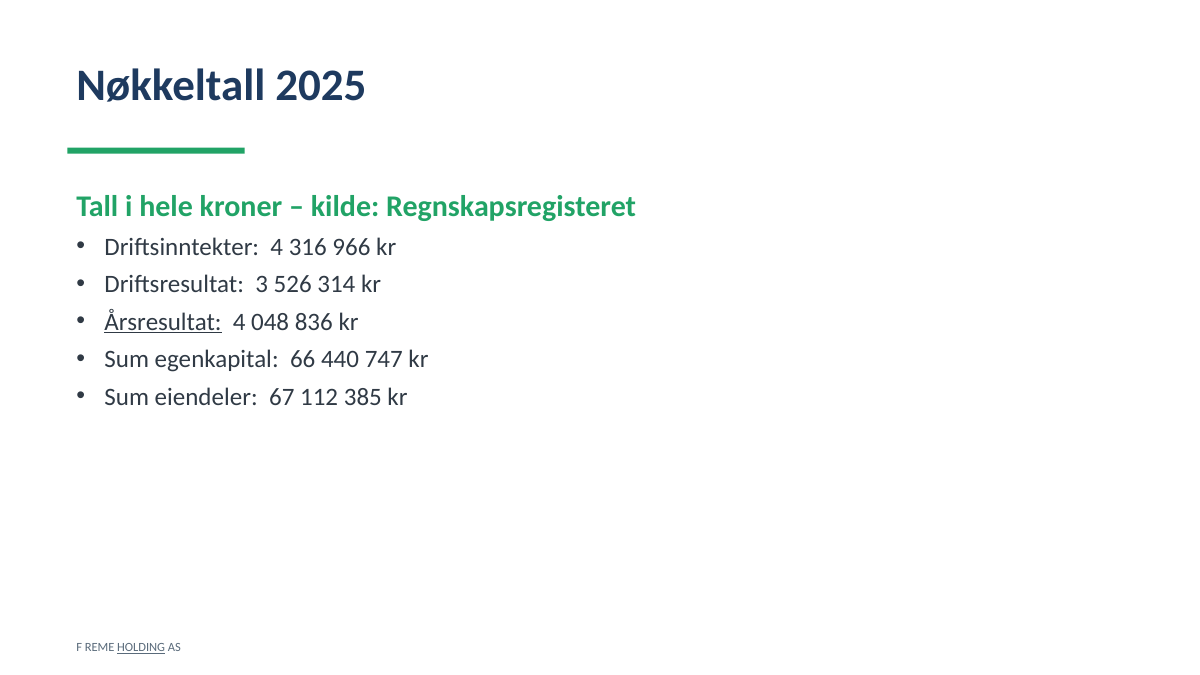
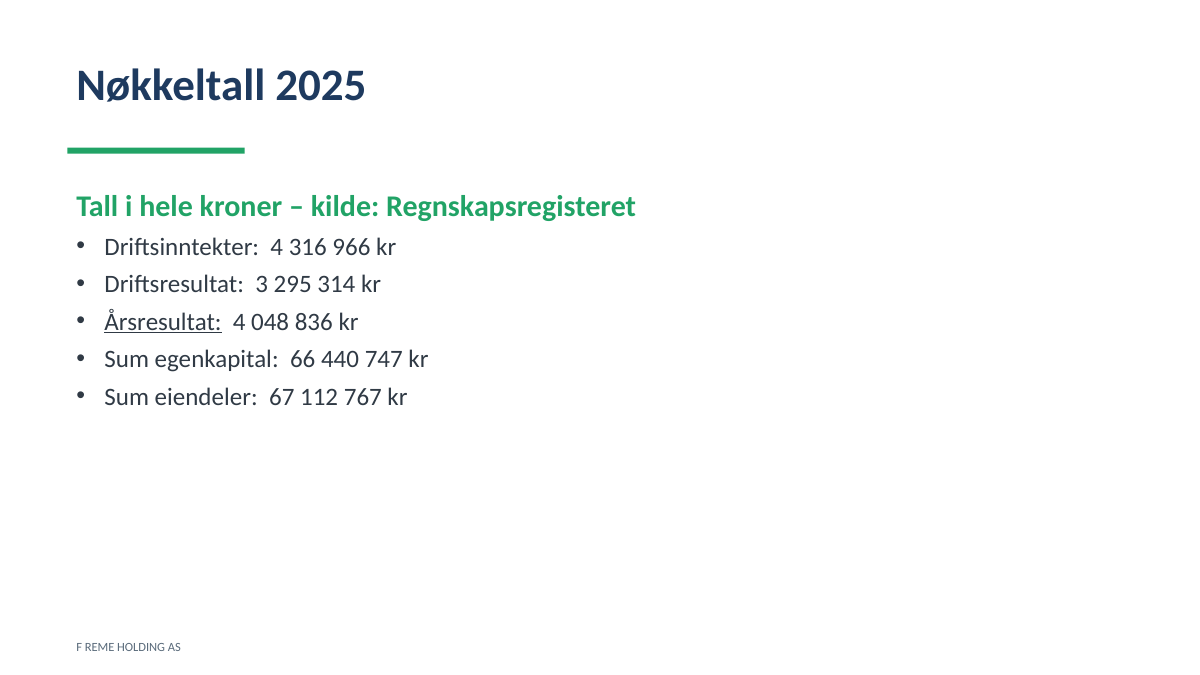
526: 526 -> 295 (293, 284)
385: 385 -> 767 (363, 397)
HOLDING underline: present -> none (141, 648)
